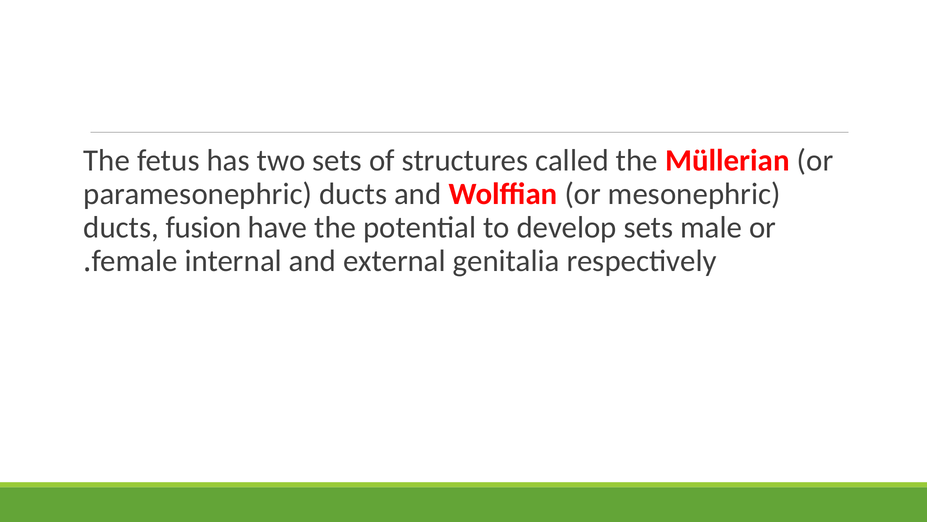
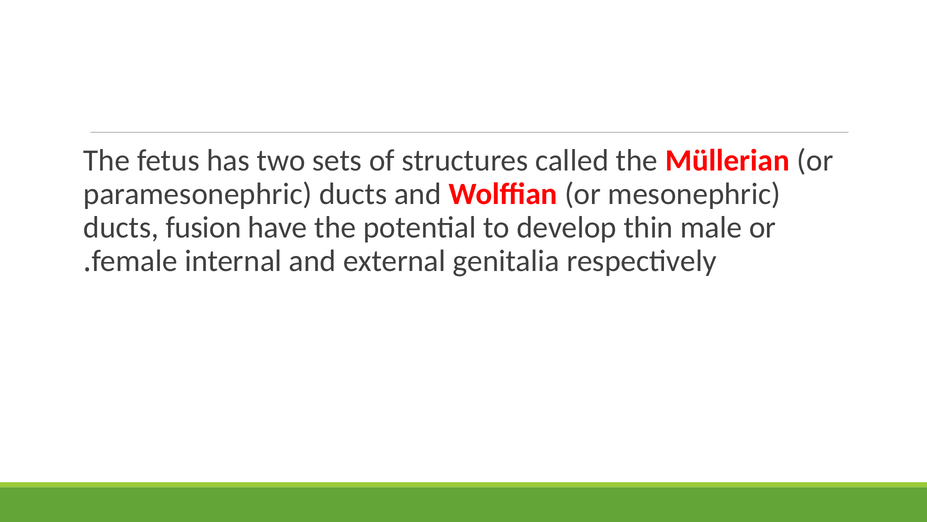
develop sets: sets -> thin (648, 227)
